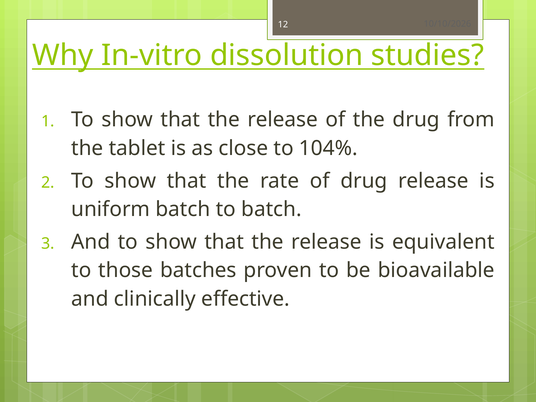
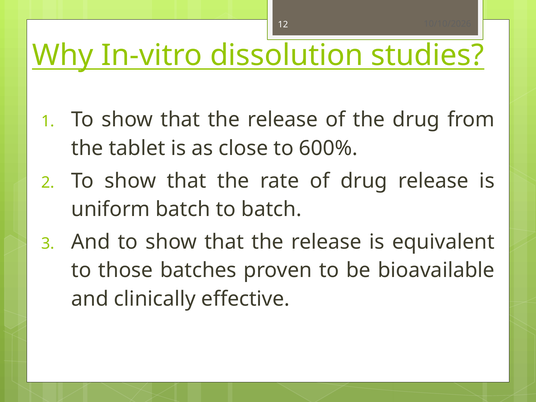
104%: 104% -> 600% (328, 148)
